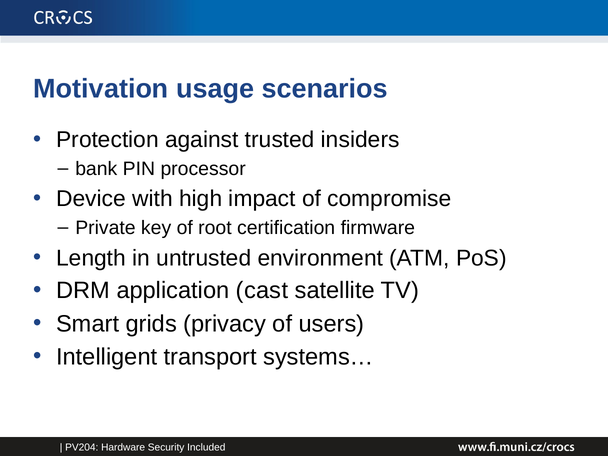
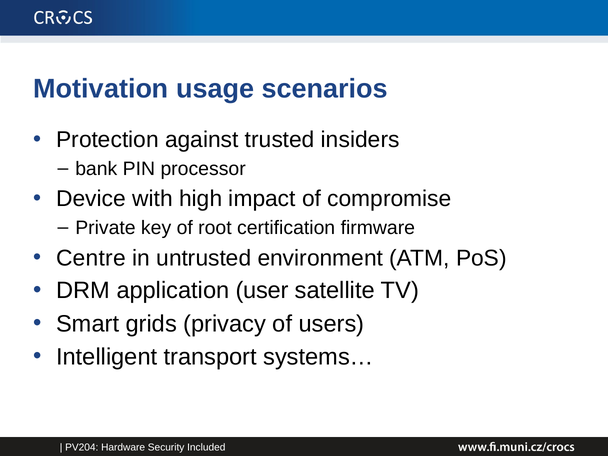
Length: Length -> Centre (91, 258)
cast: cast -> user (262, 291)
